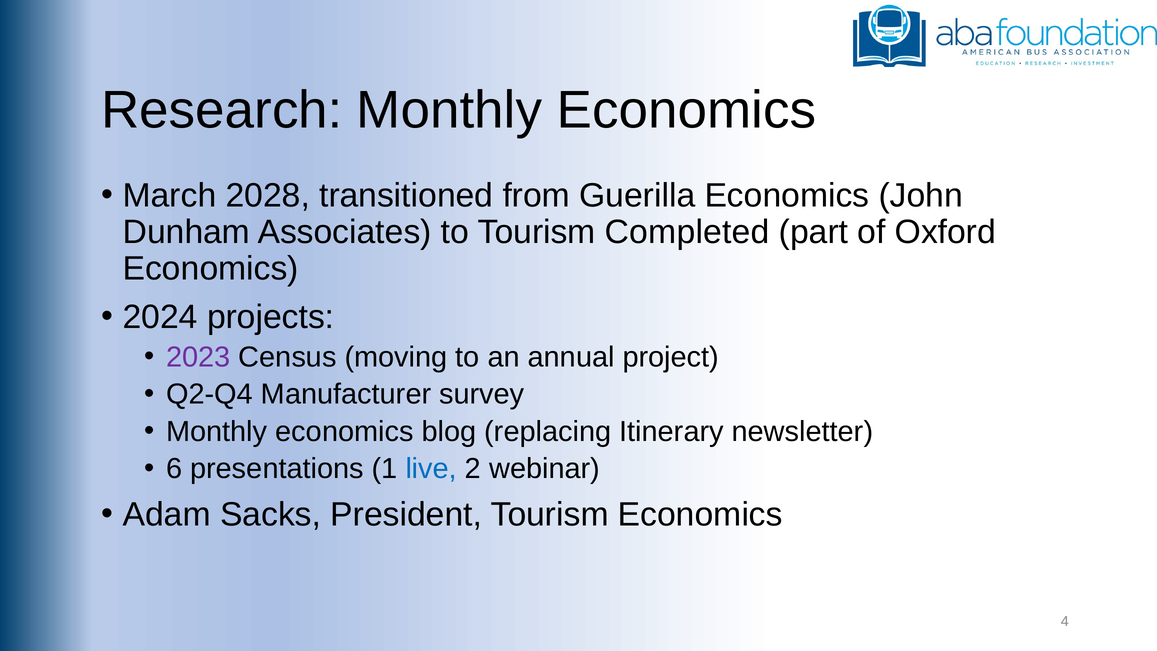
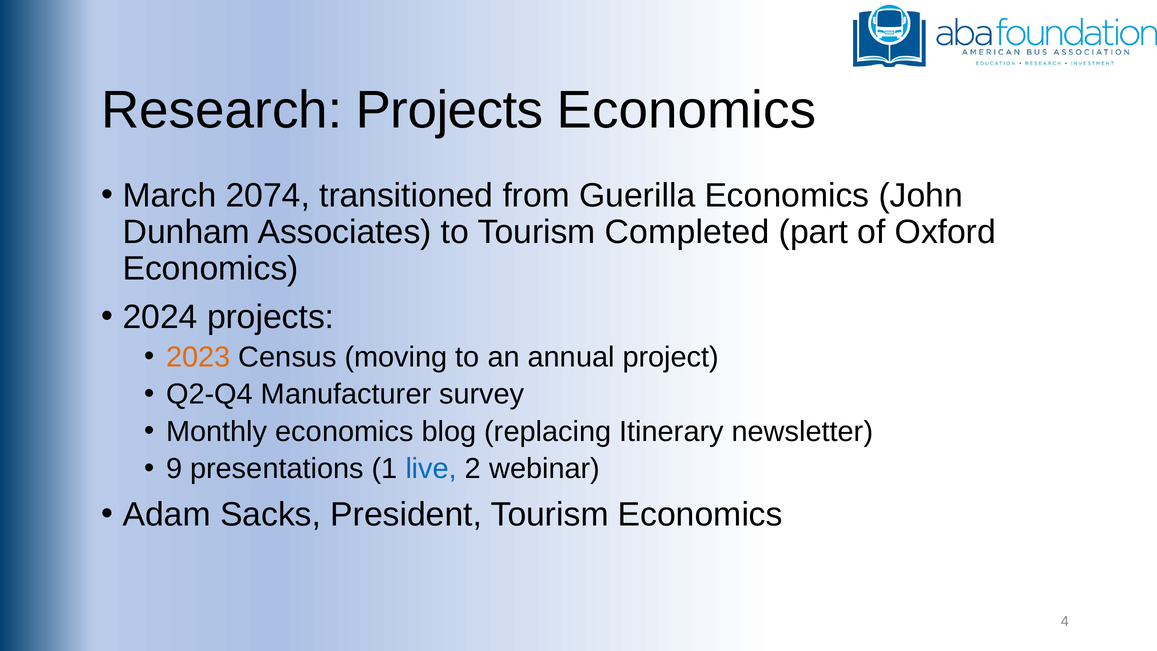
Research Monthly: Monthly -> Projects (449, 110)
2028: 2028 -> 2074 (268, 196)
2023 colour: purple -> orange (198, 357)
6: 6 -> 9 (174, 469)
